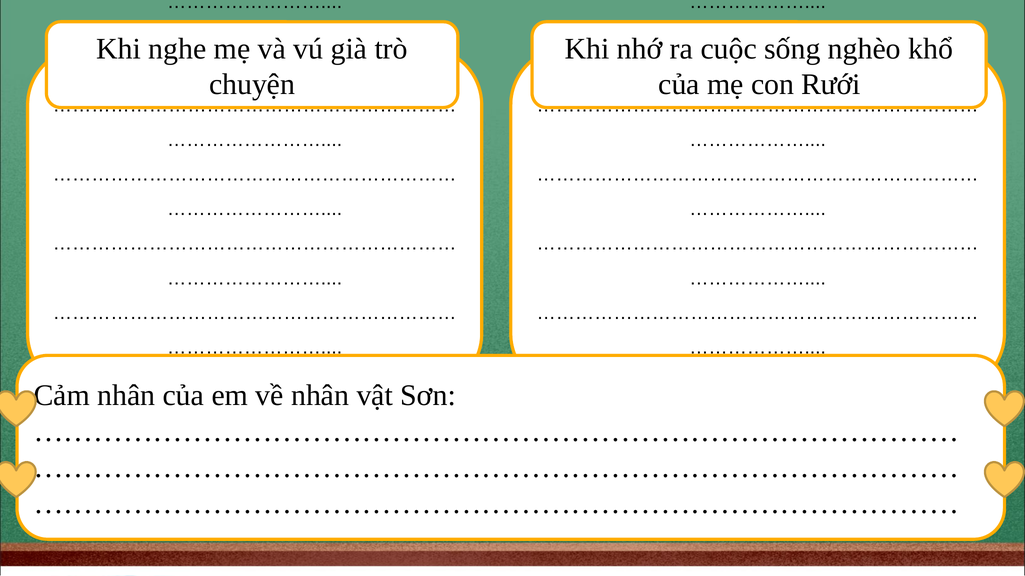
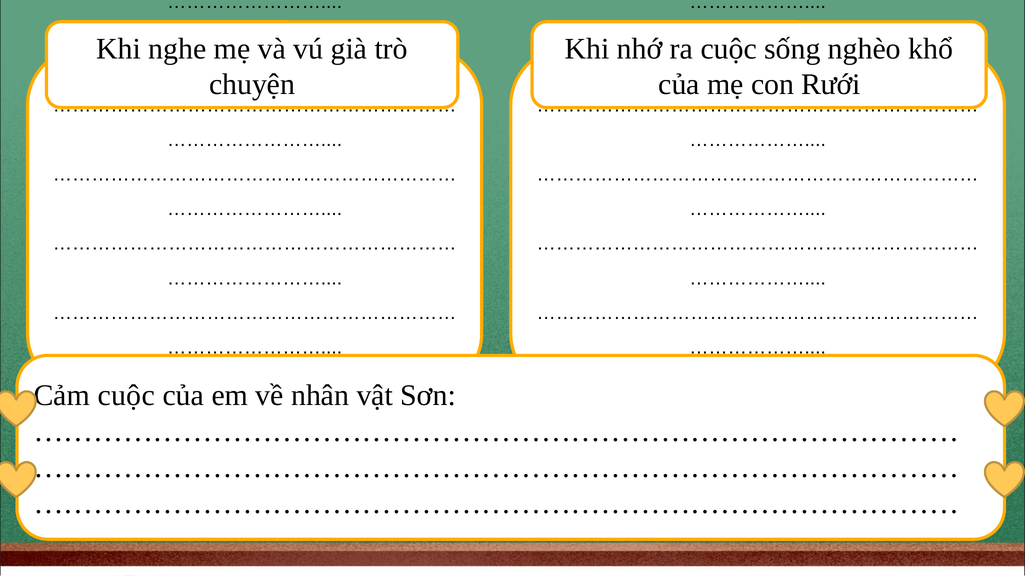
nhân: nhân -> cuộc (126, 396)
